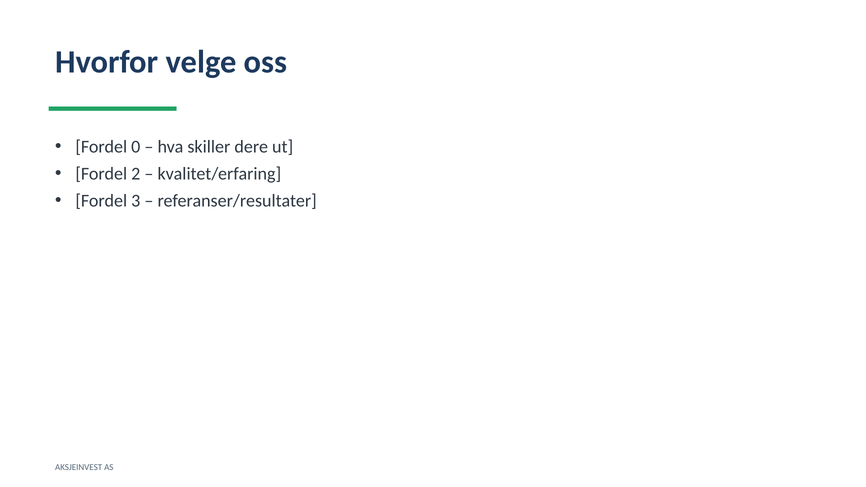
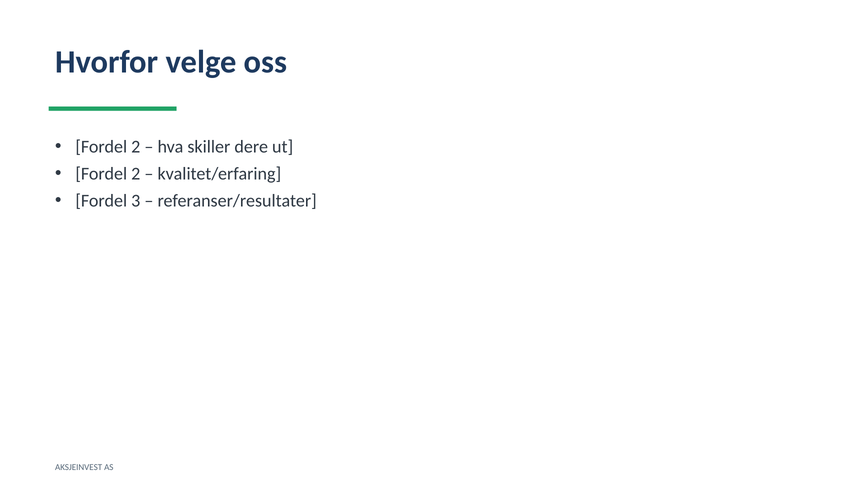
0: 0 -> 2 (136, 147)
